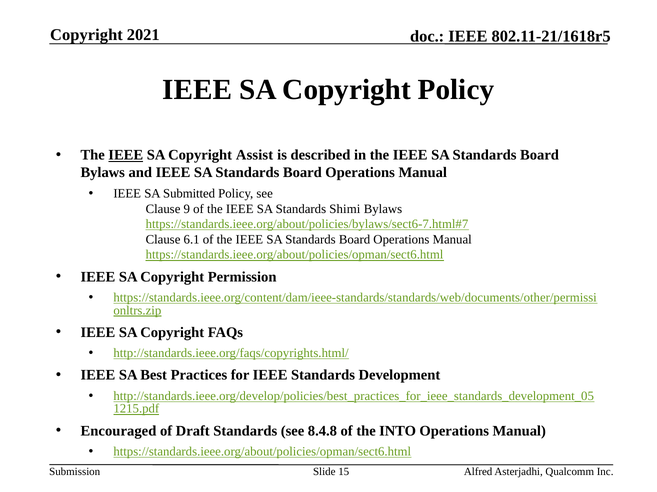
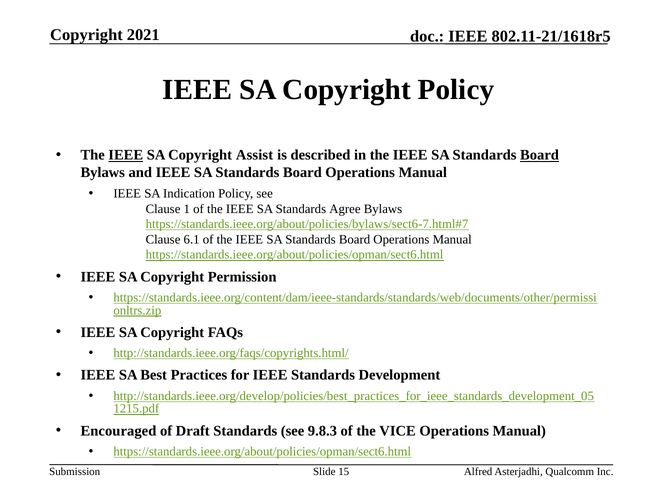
Board underline: none -> present (540, 155)
Submitted: Submitted -> Indication (189, 194)
9: 9 -> 1 (187, 209)
Shimi: Shimi -> Agree (345, 209)
8.4.8: 8.4.8 -> 9.8.3 (322, 431)
INTO: INTO -> VICE (398, 431)
